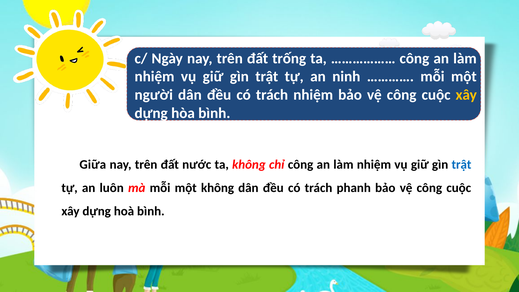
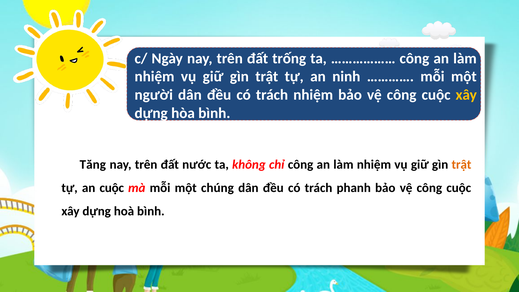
Giữa: Giữa -> Tăng (93, 164)
trật colour: blue -> orange (462, 164)
an luôn: luôn -> cuộc (112, 188)
một không: không -> chúng (217, 188)
